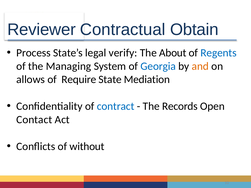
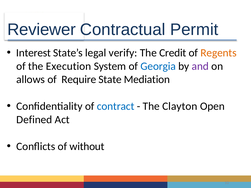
Obtain: Obtain -> Permit (194, 30)
Process: Process -> Interest (34, 53)
About: About -> Credit (173, 53)
Regents colour: blue -> orange (219, 53)
Managing: Managing -> Execution (69, 66)
and colour: orange -> purple (200, 66)
Records: Records -> Clayton (180, 106)
Contact: Contact -> Defined (34, 120)
